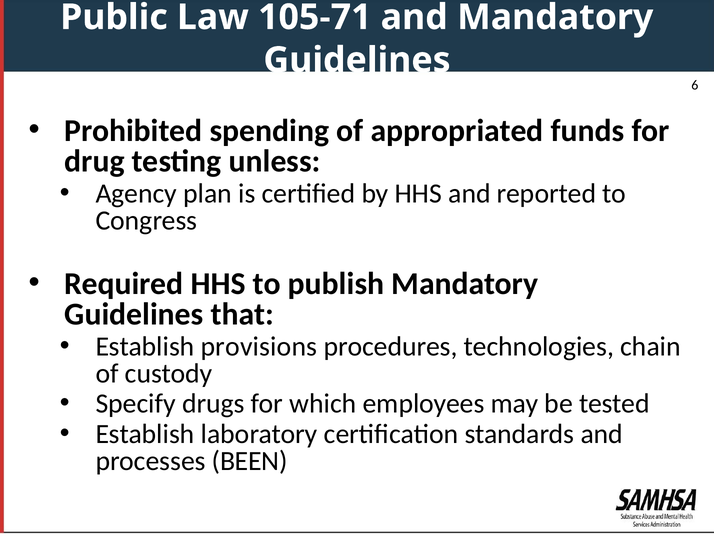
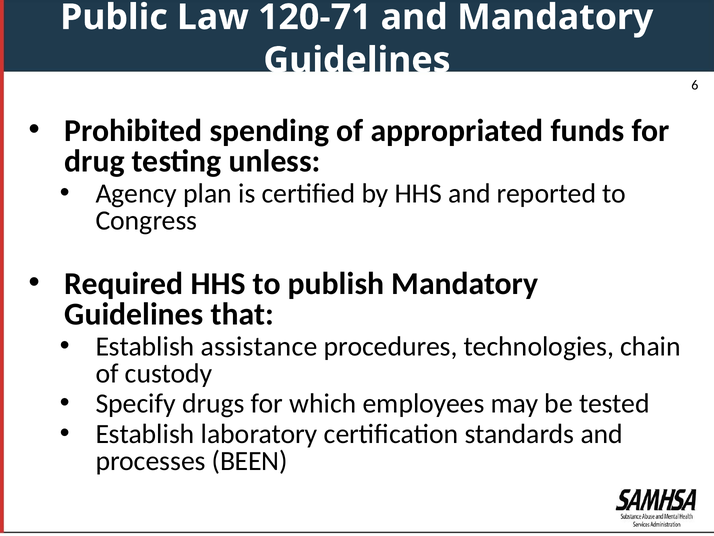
105-71: 105-71 -> 120-71 (315, 17)
provisions: provisions -> assistance (259, 346)
